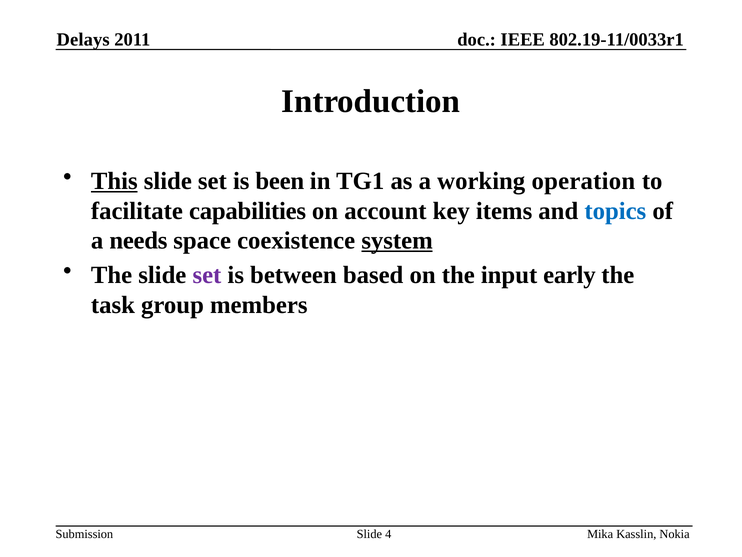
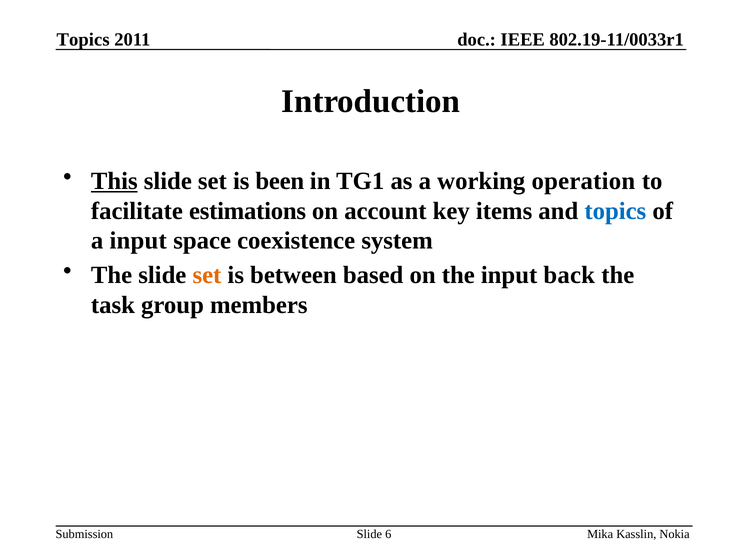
Delays: Delays -> Topics (83, 40)
capabilities: capabilities -> estimations (248, 211)
a needs: needs -> input (138, 240)
system underline: present -> none (397, 240)
set colour: purple -> orange (207, 275)
early: early -> back (569, 275)
4: 4 -> 6 (388, 534)
